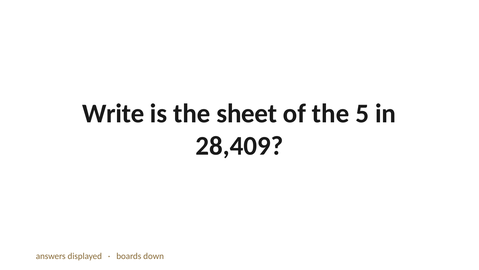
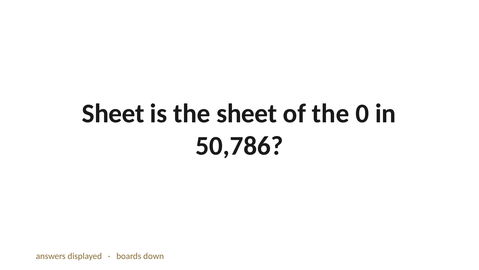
Write: Write -> Sheet (113, 113)
5: 5 -> 0 (362, 113)
28,409: 28,409 -> 50,786 (239, 146)
